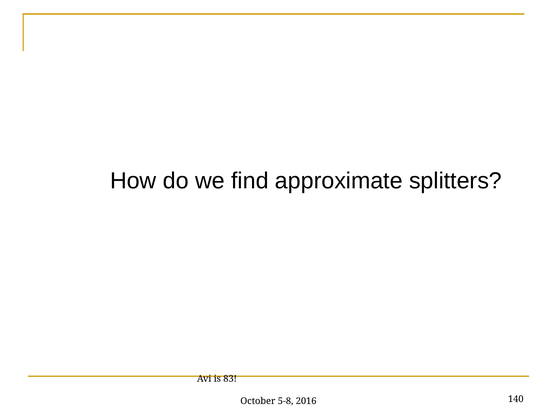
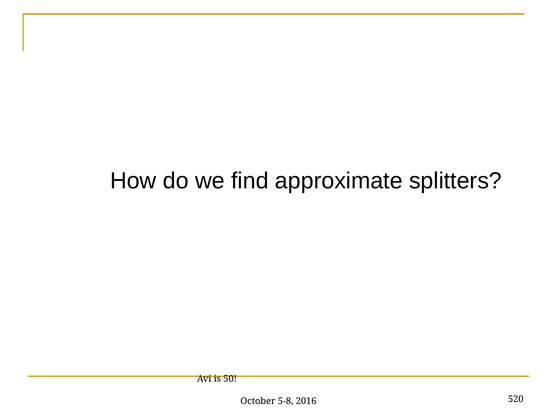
83: 83 -> 50 (230, 378)
140: 140 -> 520 (516, 399)
